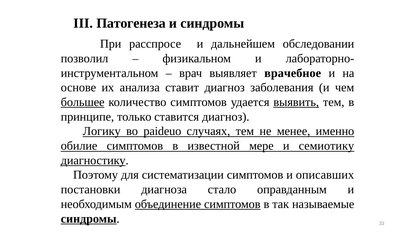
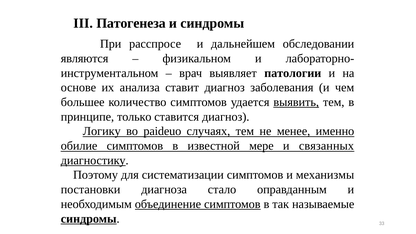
позволил: позволил -> являются (85, 58)
врачебное: врачебное -> патологии (293, 73)
большее underline: present -> none (83, 102)
семиотику: семиотику -> связанных (326, 146)
описавших: описавших -> механизмы (325, 175)
